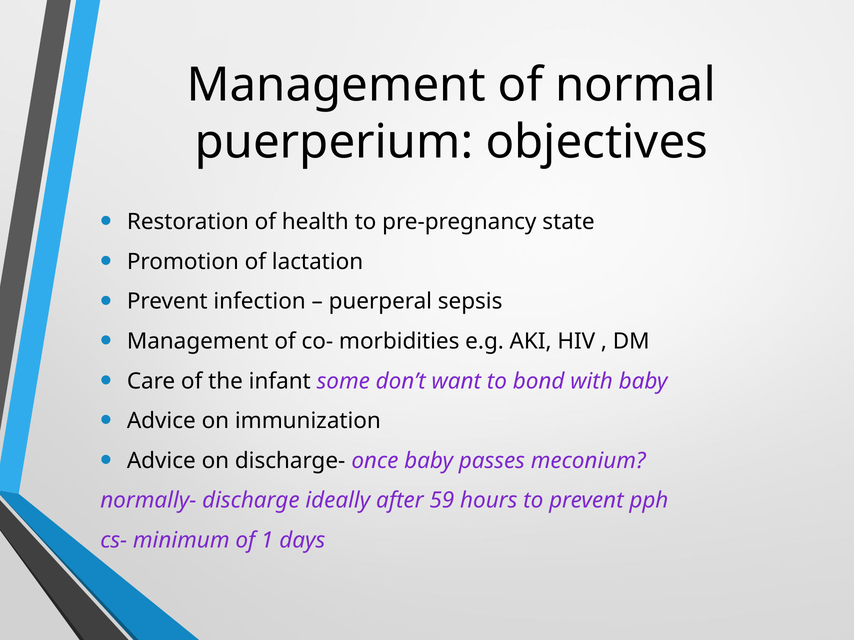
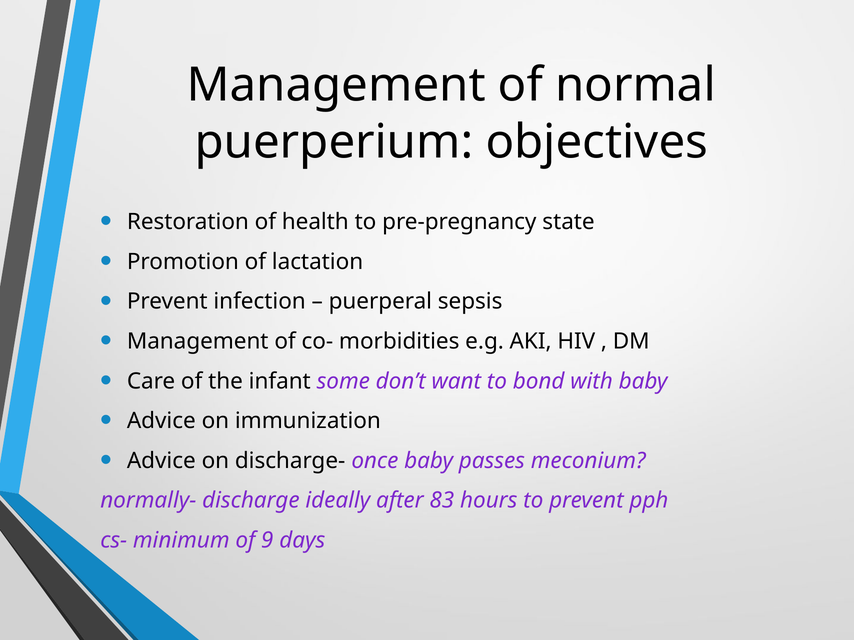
59: 59 -> 83 (442, 501)
1: 1 -> 9 (267, 541)
